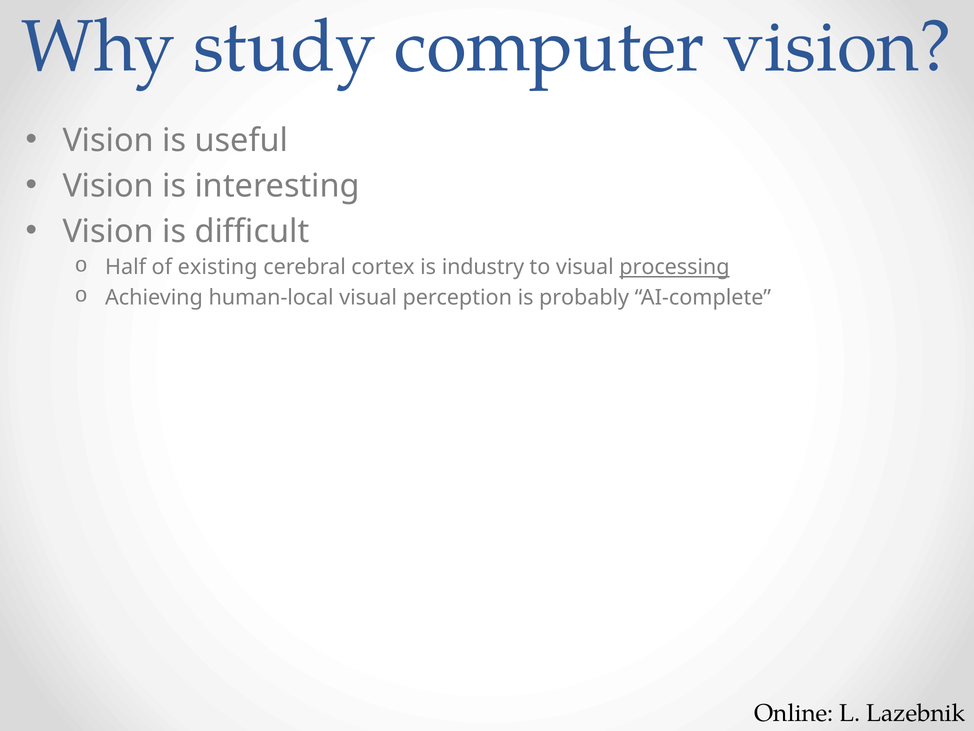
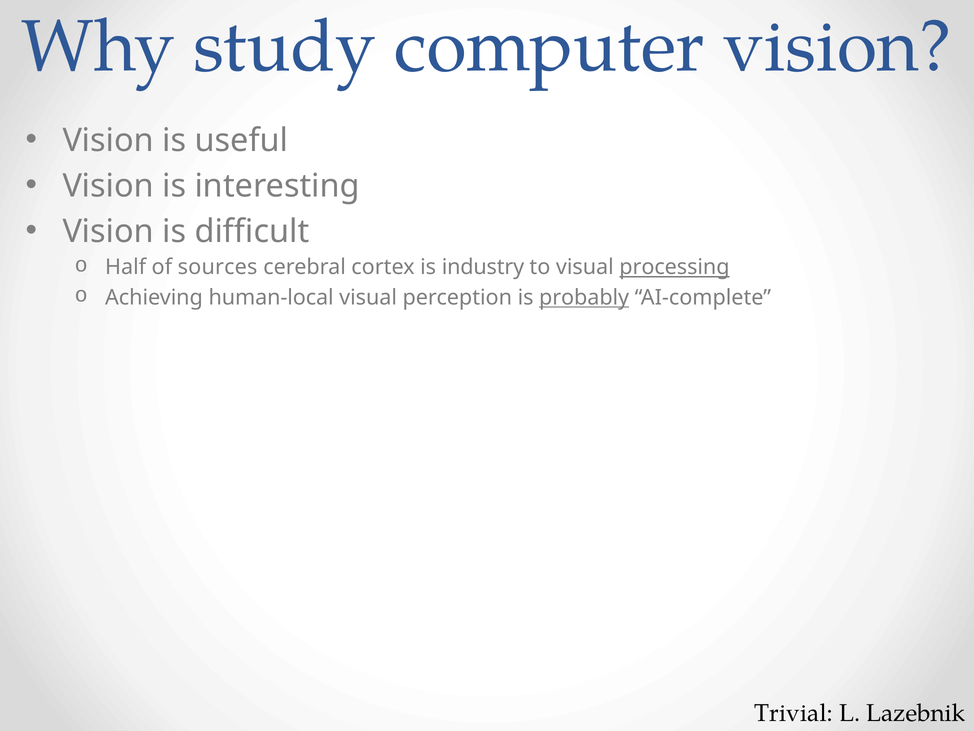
existing: existing -> sources (218, 267)
probably underline: none -> present (584, 297)
Online: Online -> Trivial (794, 713)
